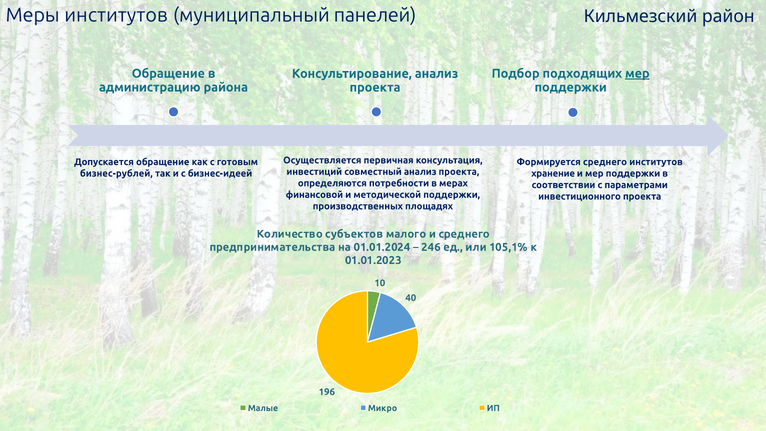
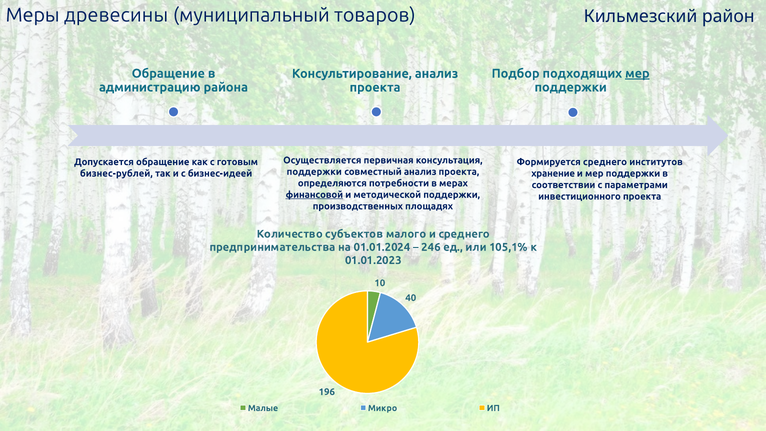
Меры институтов: институтов -> древесины (116, 15)
панелей: панелей -> товаров (375, 15)
инвестиций: инвестиций -> поддержки (314, 172)
финансовой underline: none -> present (314, 195)
